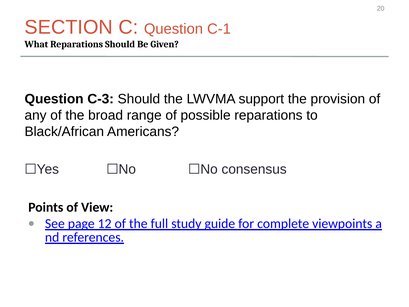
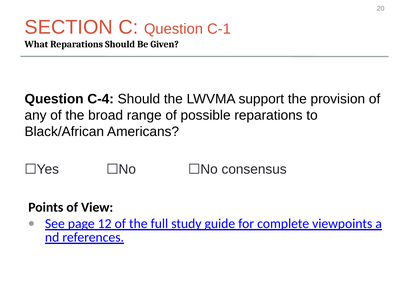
C-3: C-3 -> C-4 (101, 99)
